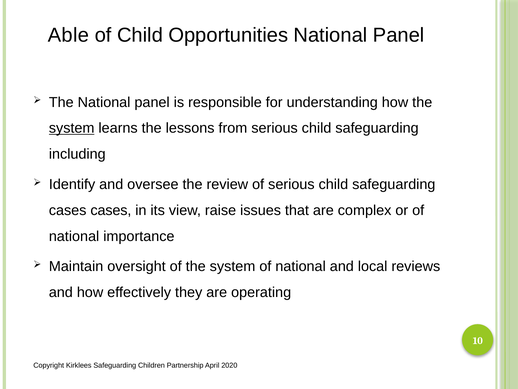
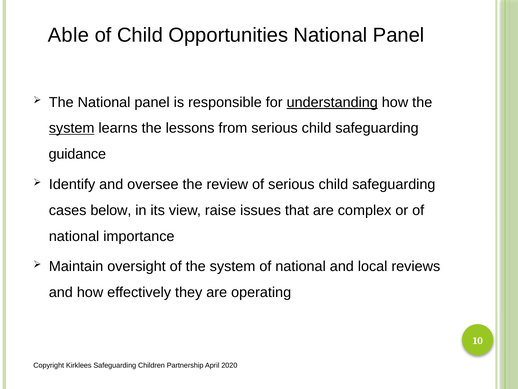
understanding underline: none -> present (332, 102)
including: including -> guidance (77, 154)
cases cases: cases -> below (111, 210)
